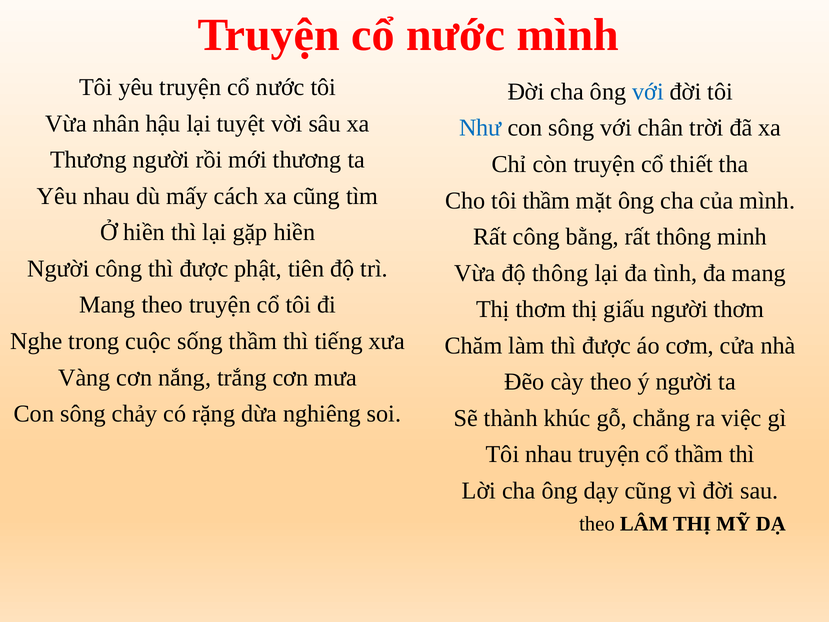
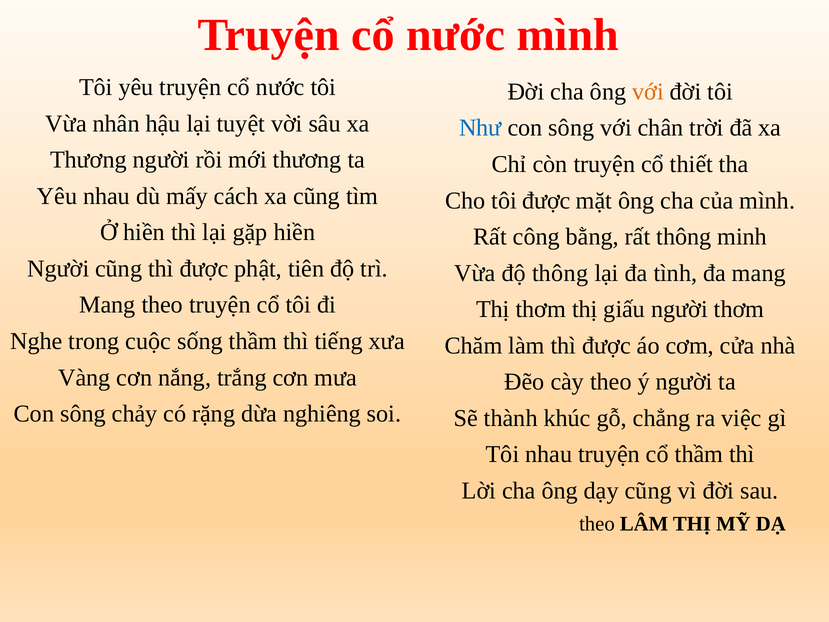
với colour: blue -> orange (648, 92)
tôi thầm: thầm -> được (546, 200)
Người công: công -> cũng (119, 269)
